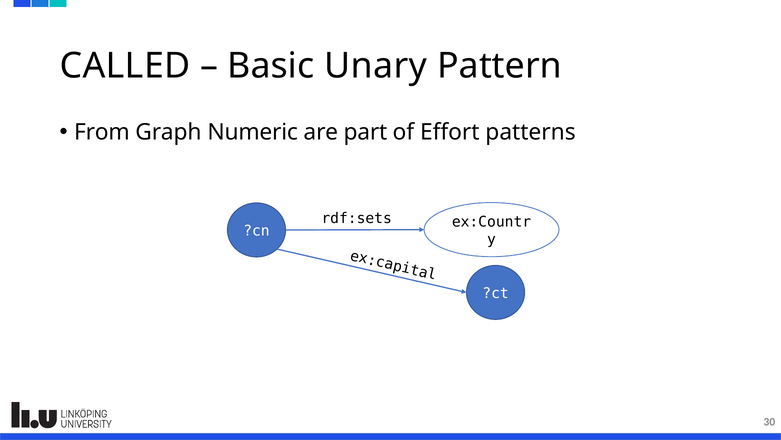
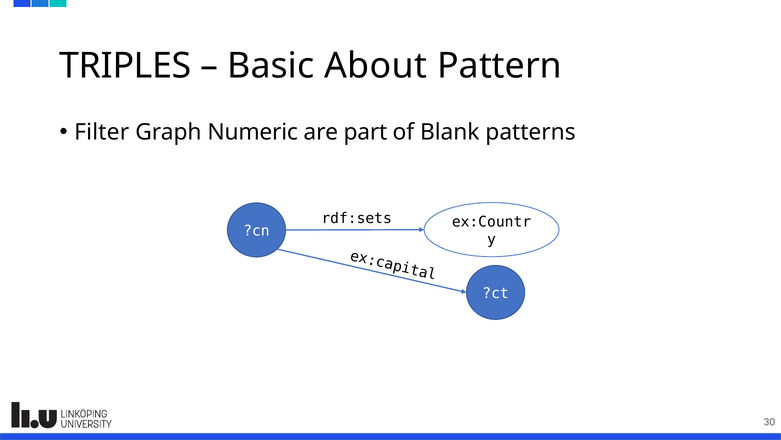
CALLED: CALLED -> TRIPLES (125, 66)
Unary: Unary -> About (376, 66)
From: From -> Filter (102, 132)
Effort: Effort -> Blank (450, 132)
